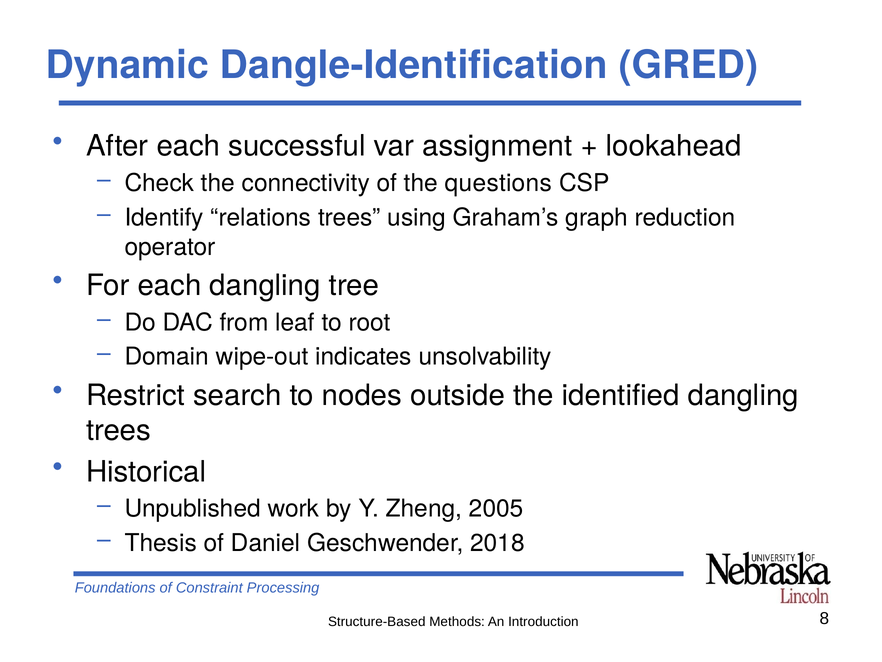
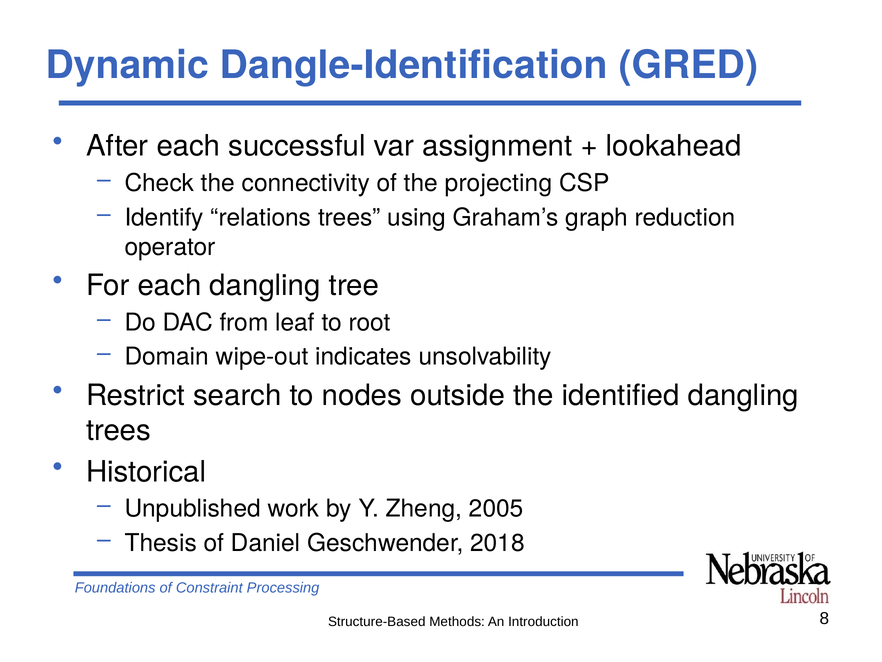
questions: questions -> projecting (498, 183)
